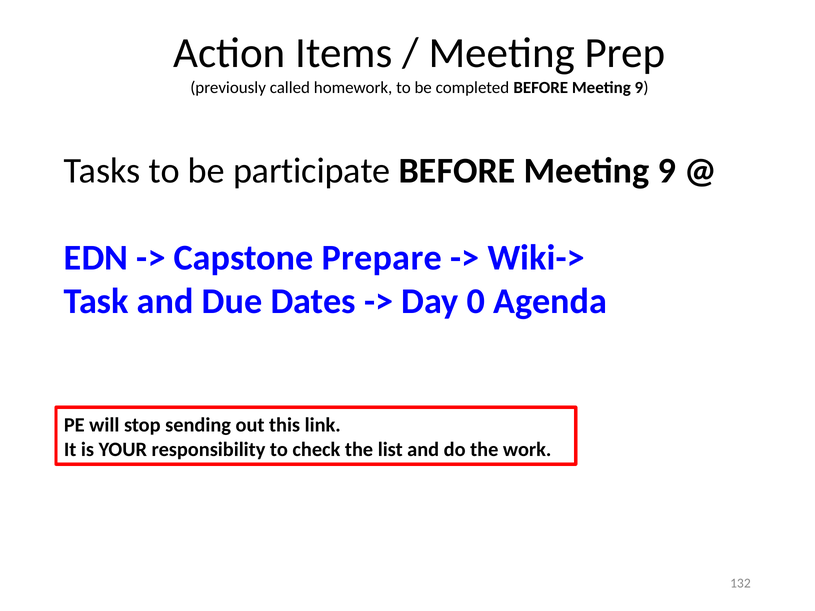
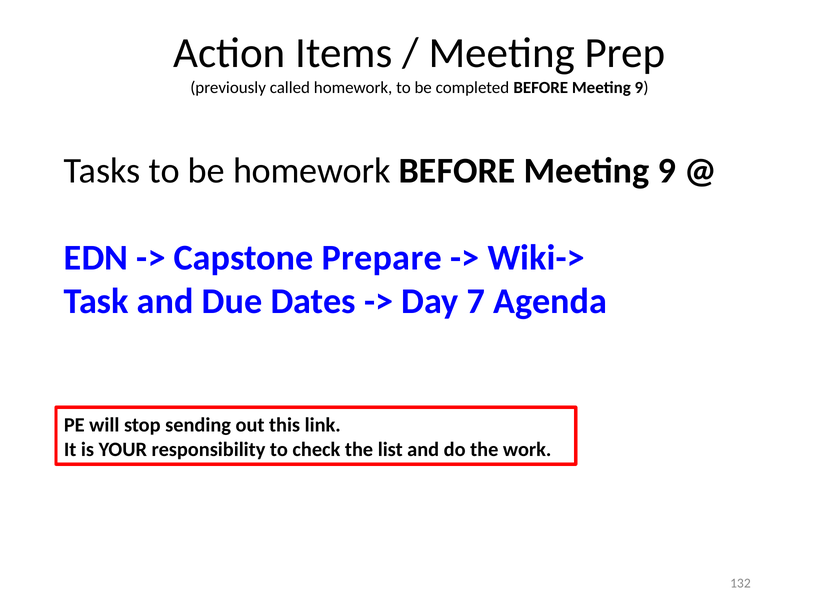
be participate: participate -> homework (312, 171)
0: 0 -> 7 (476, 301)
